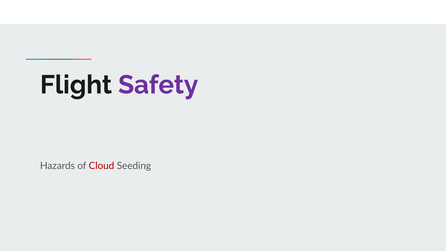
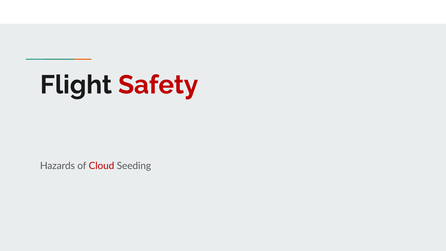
Safety colour: purple -> red (158, 85)
